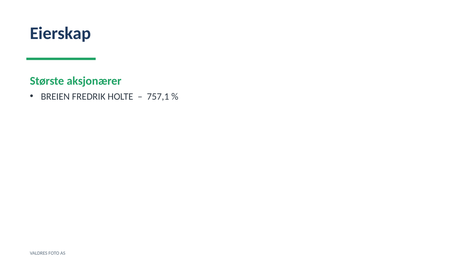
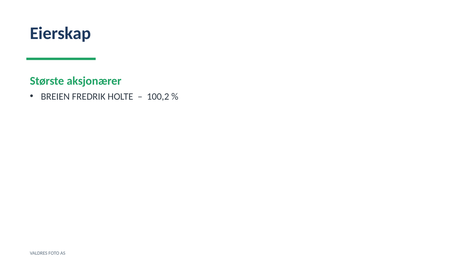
757,1: 757,1 -> 100,2 (158, 96)
